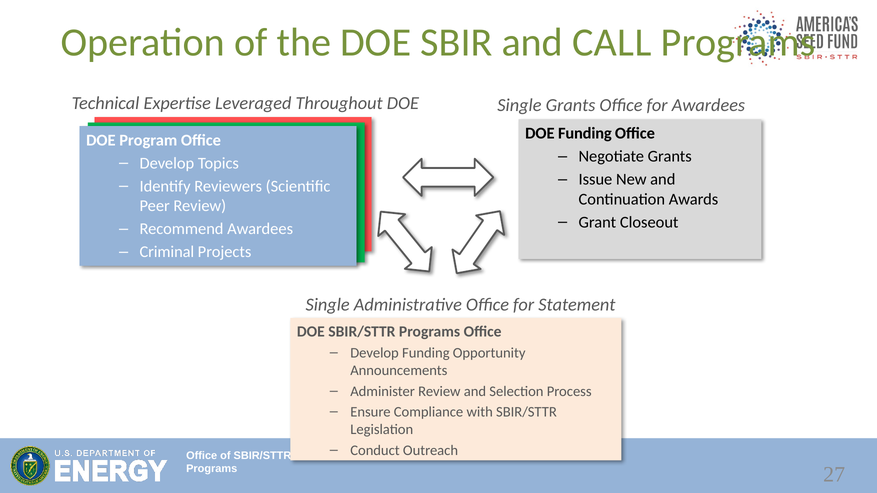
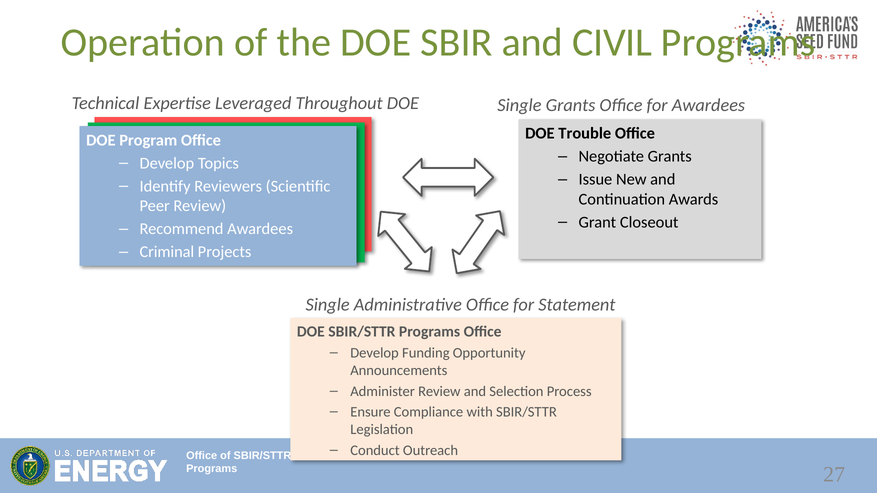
CALL: CALL -> CIVIL (612, 42)
DOE Funding: Funding -> Trouble (585, 134)
